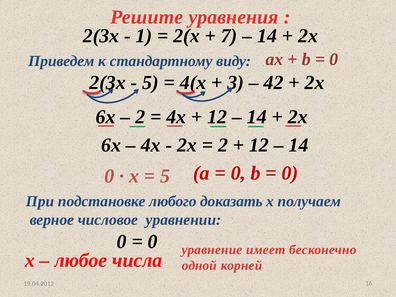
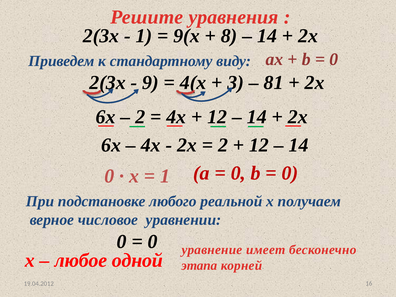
2(х: 2(х -> 9(х (186, 36)
7: 7 -> 8 (229, 36)
5: 5 -> 9 (150, 83)
42: 42 -> 81 (274, 83)
5: 5 -> 1 (165, 176)
доказать: доказать -> реальной (231, 201)
числа: числа -> одной (137, 260)
одной: одной -> этапа (199, 266)
